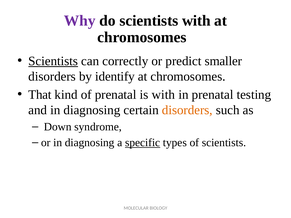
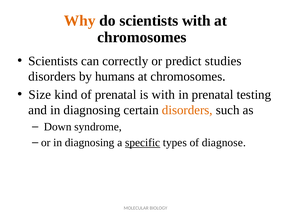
Why colour: purple -> orange (80, 21)
Scientists underline: present -> none (53, 61)
smaller: smaller -> studies (223, 61)
identify: identify -> humans (115, 77)
That: That -> Size (40, 95)
of scientists: scientists -> diagnose (224, 143)
